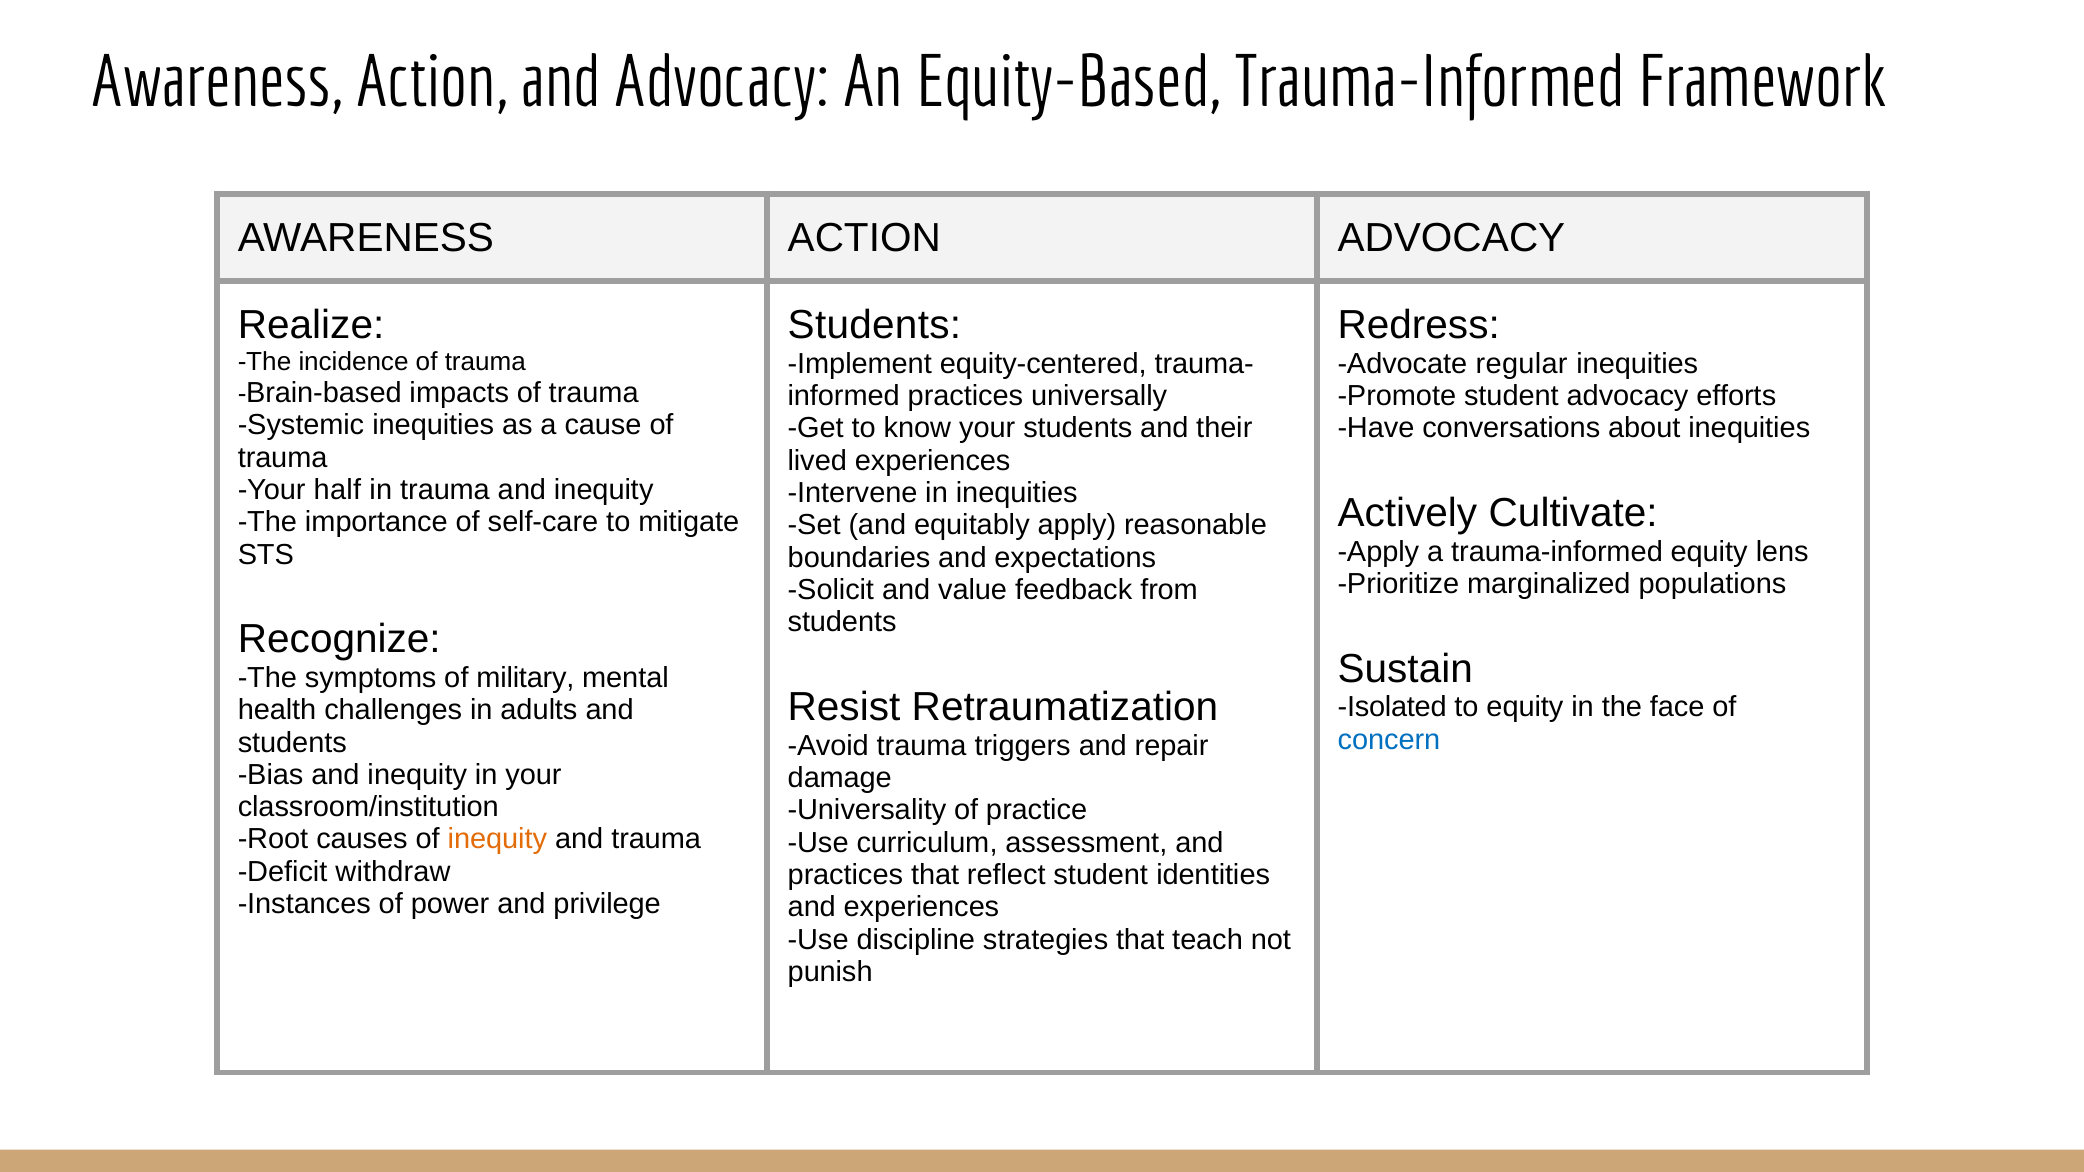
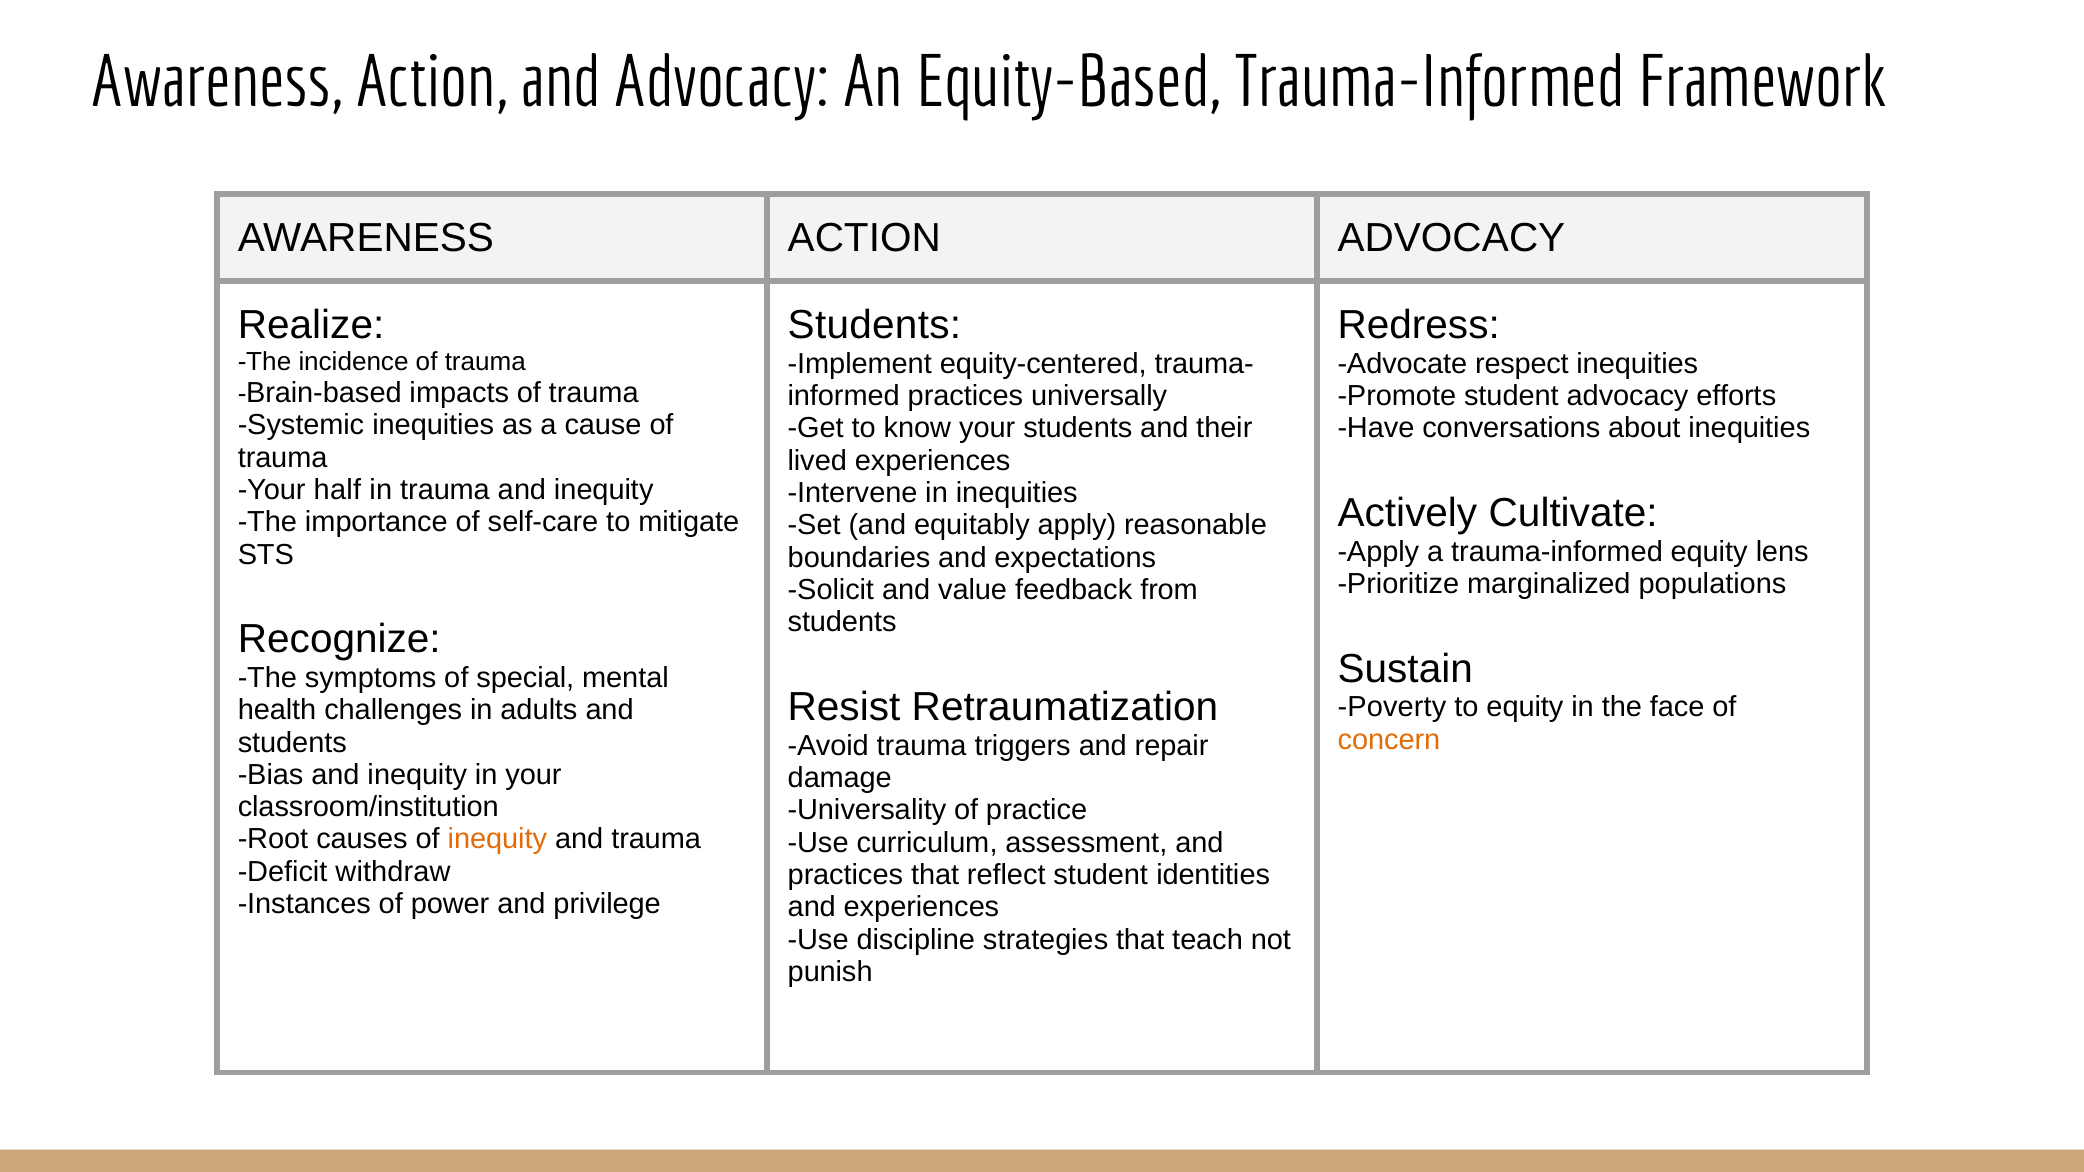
regular: regular -> respect (1522, 364)
military: military -> special (525, 678)
Isolated: Isolated -> Poverty (1392, 708)
concern colour: blue -> orange (1389, 740)
